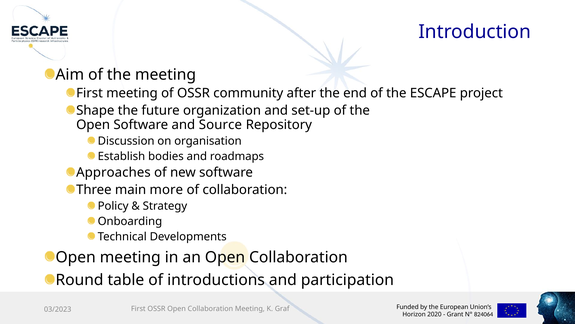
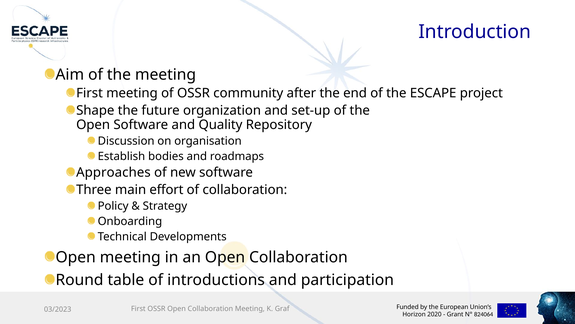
Source: Source -> Quality (220, 124)
more: more -> effort (166, 189)
